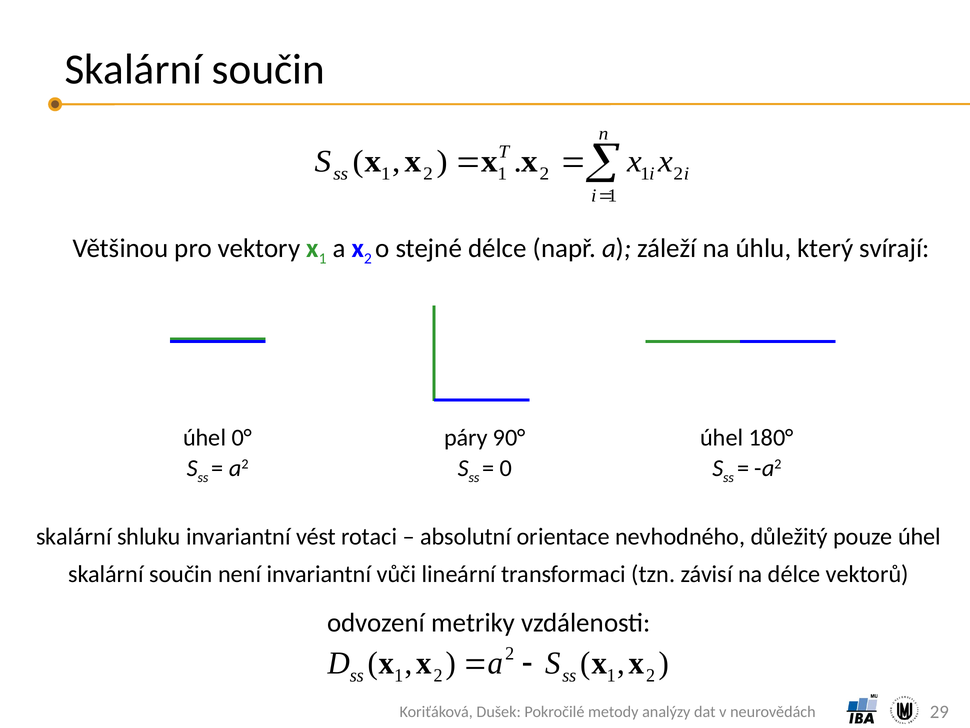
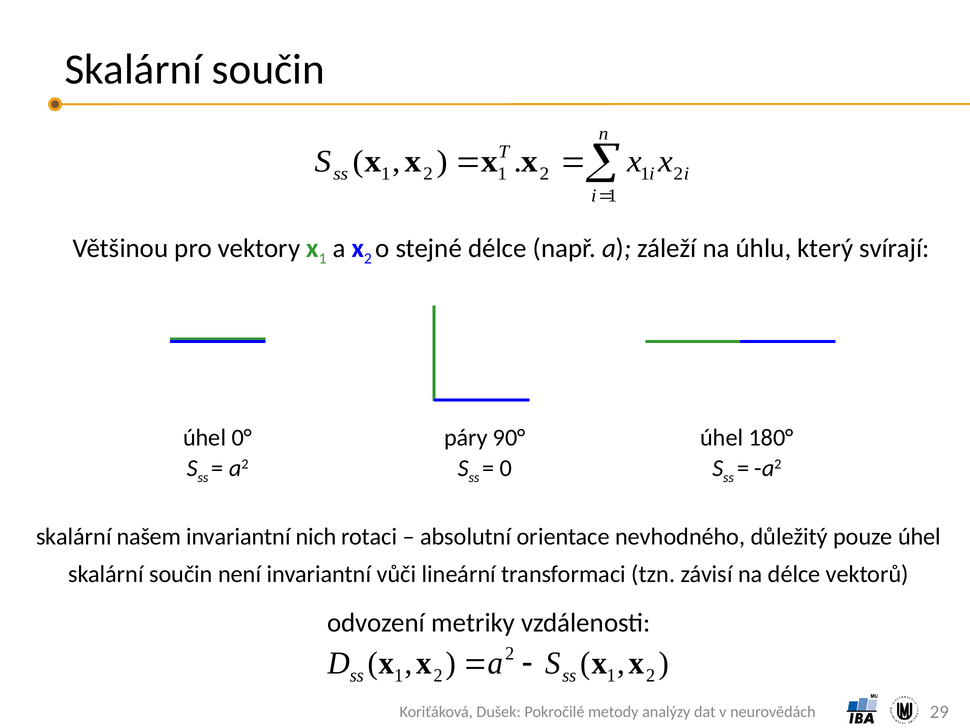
shluku: shluku -> našem (149, 537)
vést: vést -> nich (316, 537)
